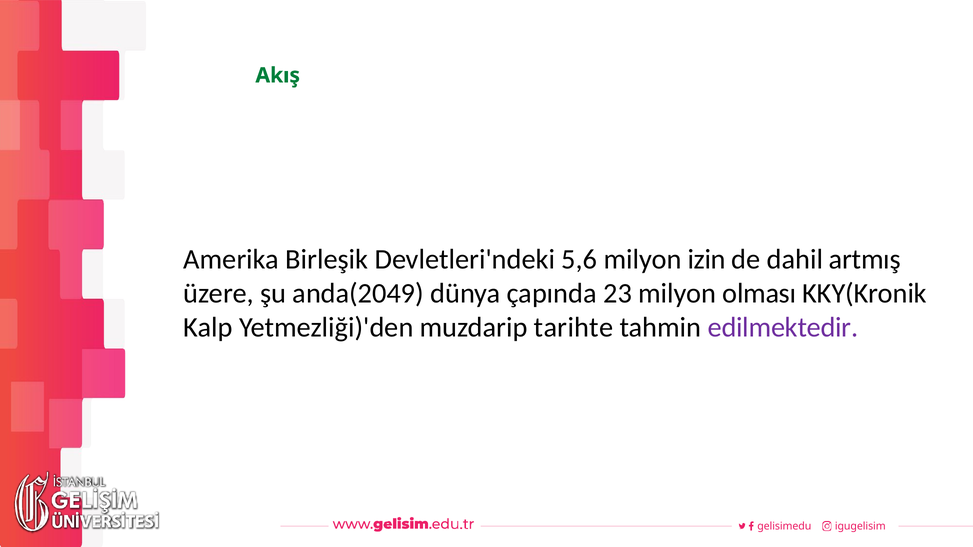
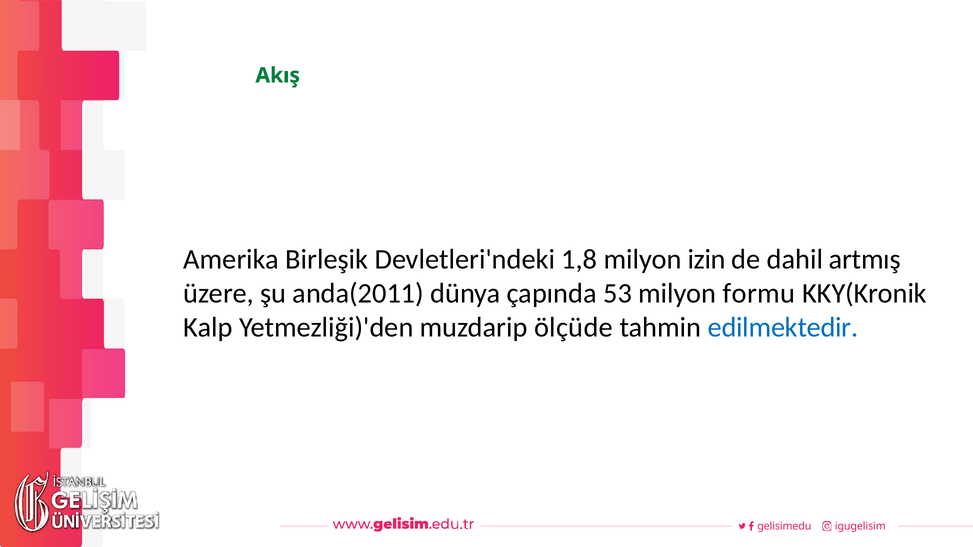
5,6: 5,6 -> 1,8 (579, 259)
anda(2049: anda(2049 -> anda(2011 (358, 293)
23: 23 -> 53 (618, 293)
olması: olması -> formu (759, 293)
tarihte: tarihte -> ölçüde (574, 328)
edilmektedir colour: purple -> blue (783, 328)
